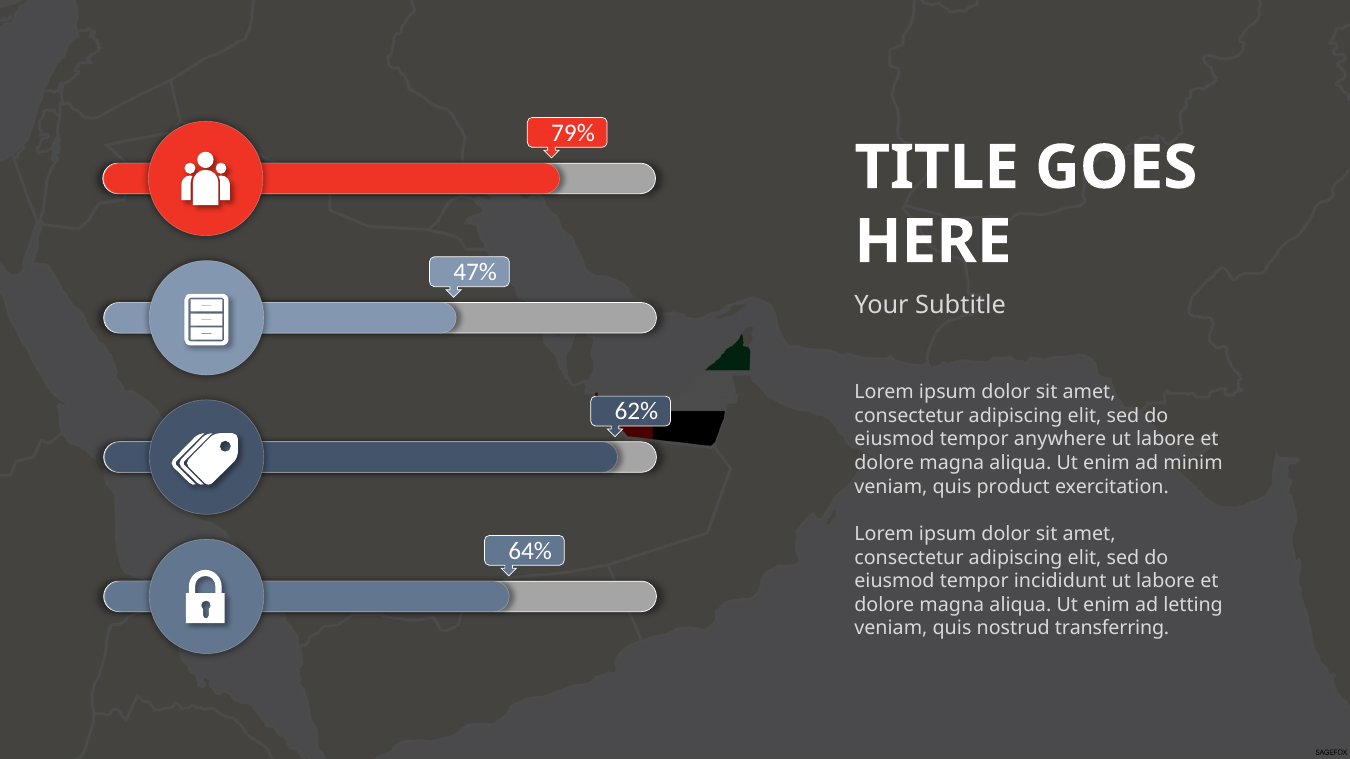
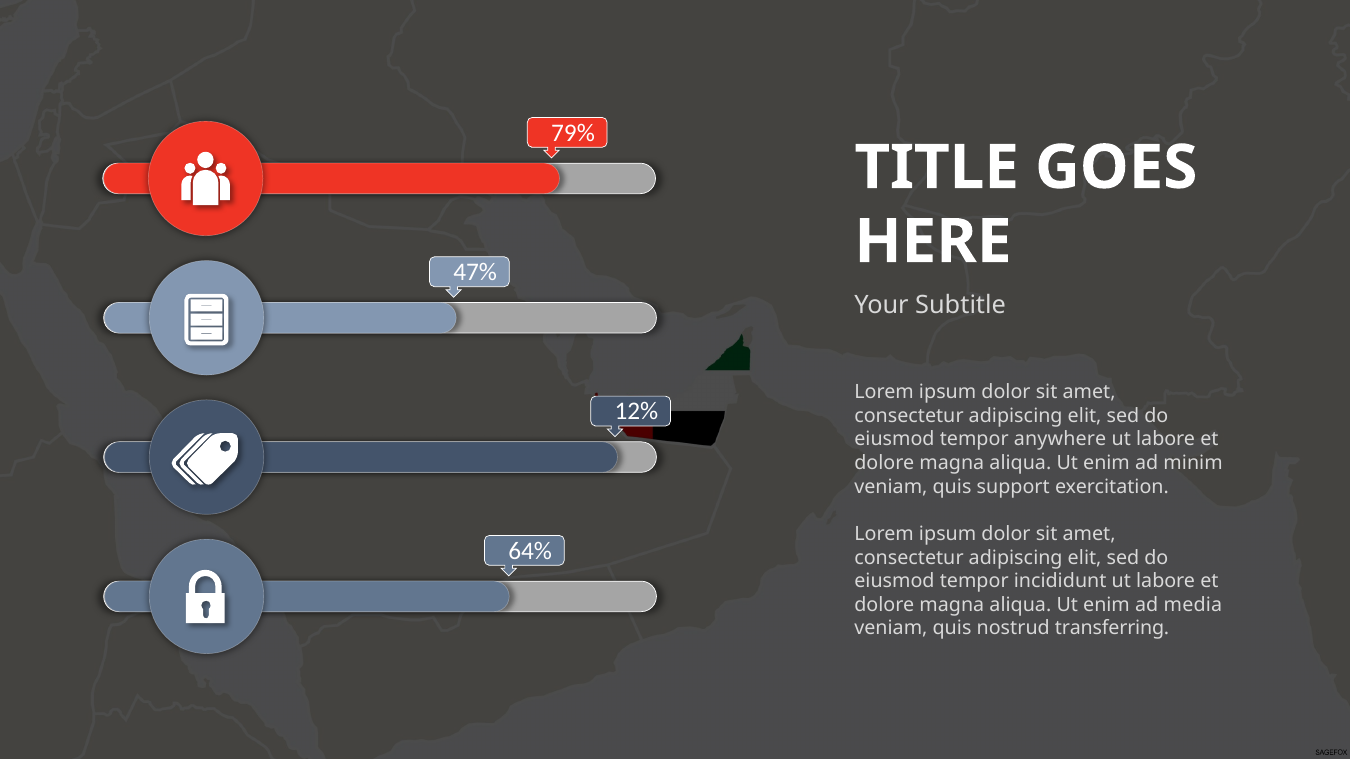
62%: 62% -> 12% (636, 412)
product: product -> support (1013, 487)
letting: letting -> media (1193, 605)
